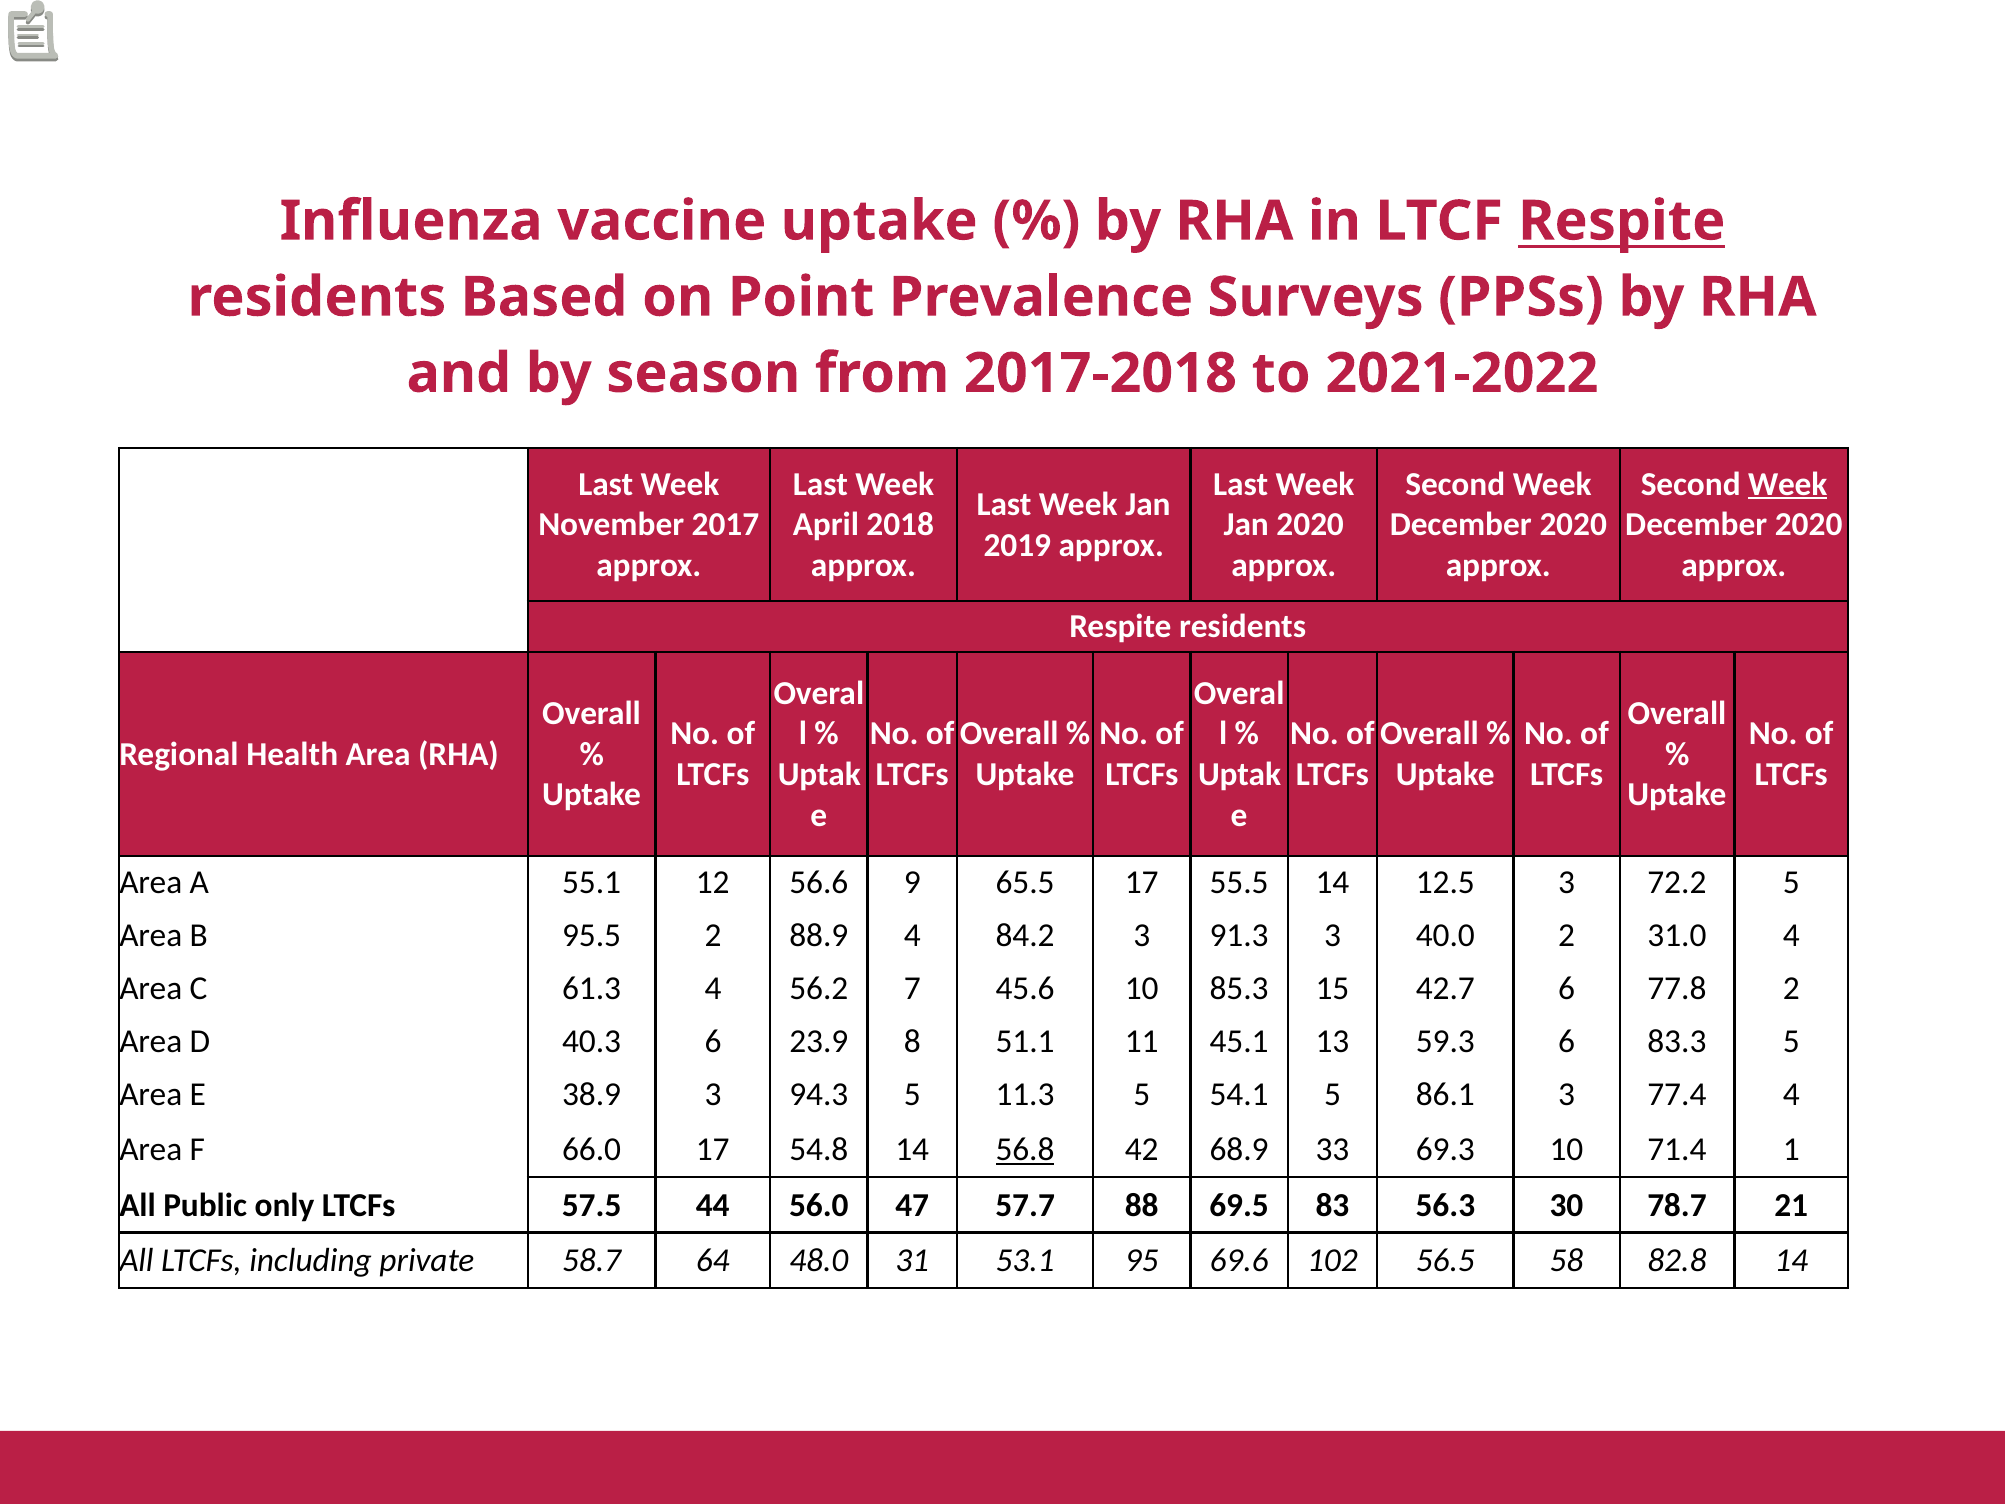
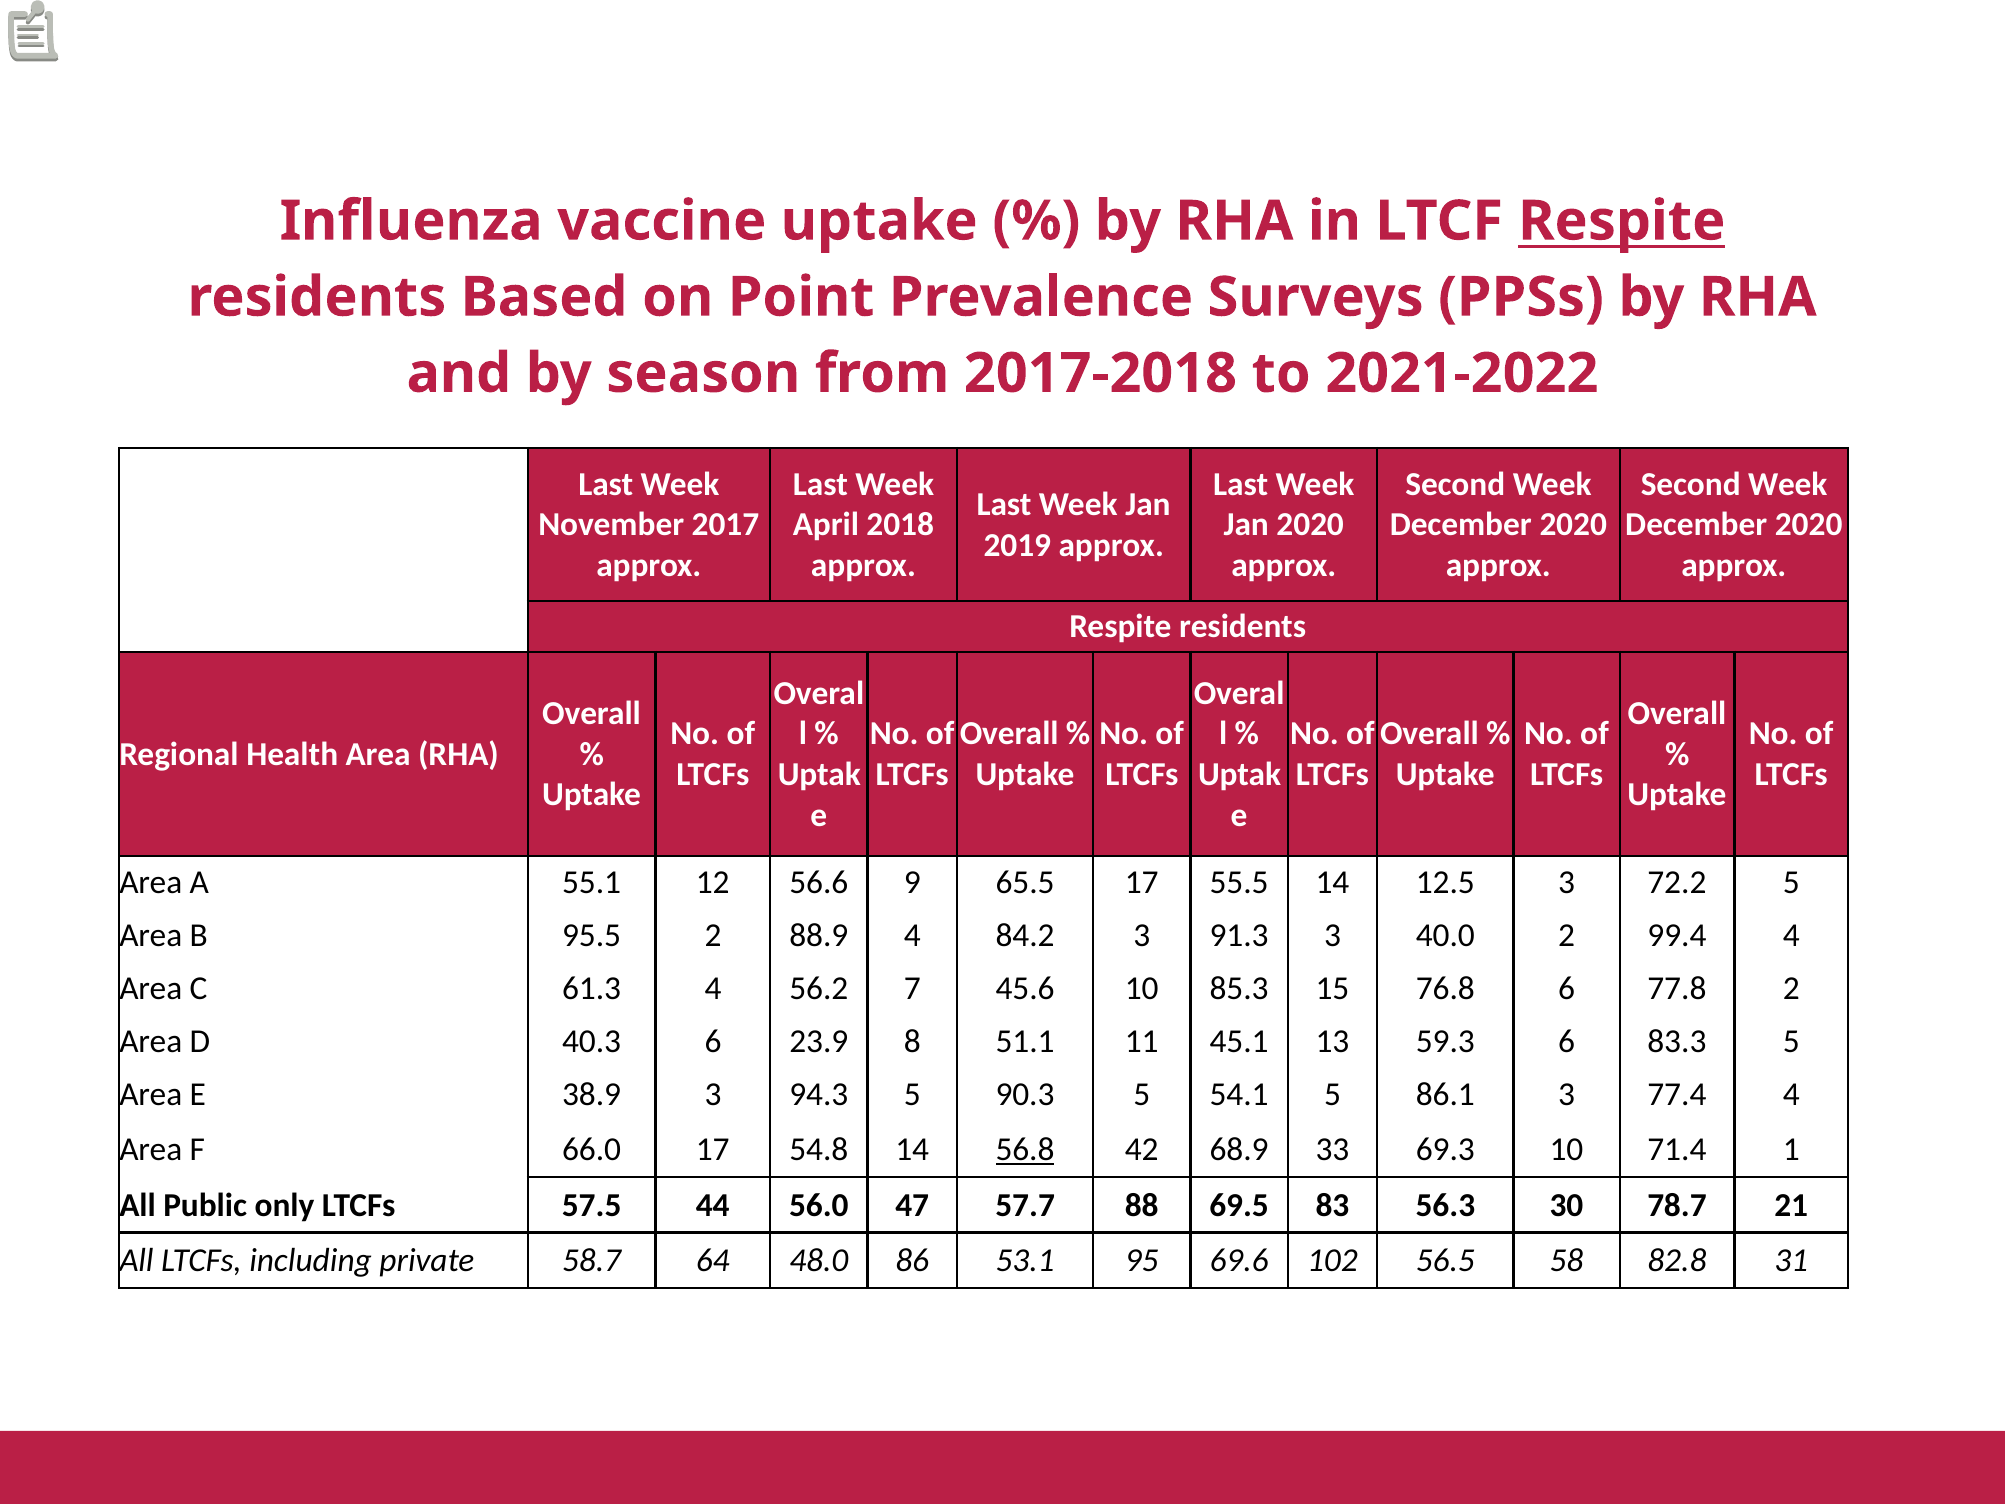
Week underline: present -> none (1788, 484)
31.0: 31.0 -> 99.4 (1677, 936)
42.7: 42.7 -> 76.8 (1445, 989)
11.3: 11.3 -> 90.3 (1025, 1095)
31: 31 -> 86 (912, 1261)
82.8 14: 14 -> 31 (1791, 1261)
